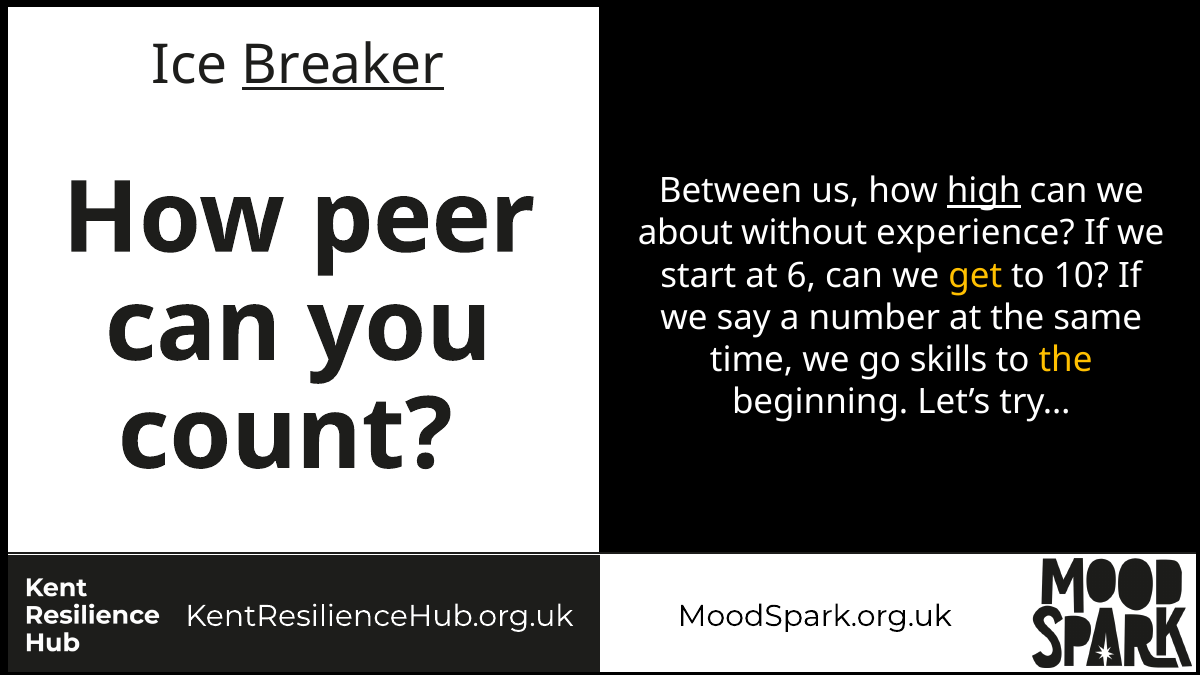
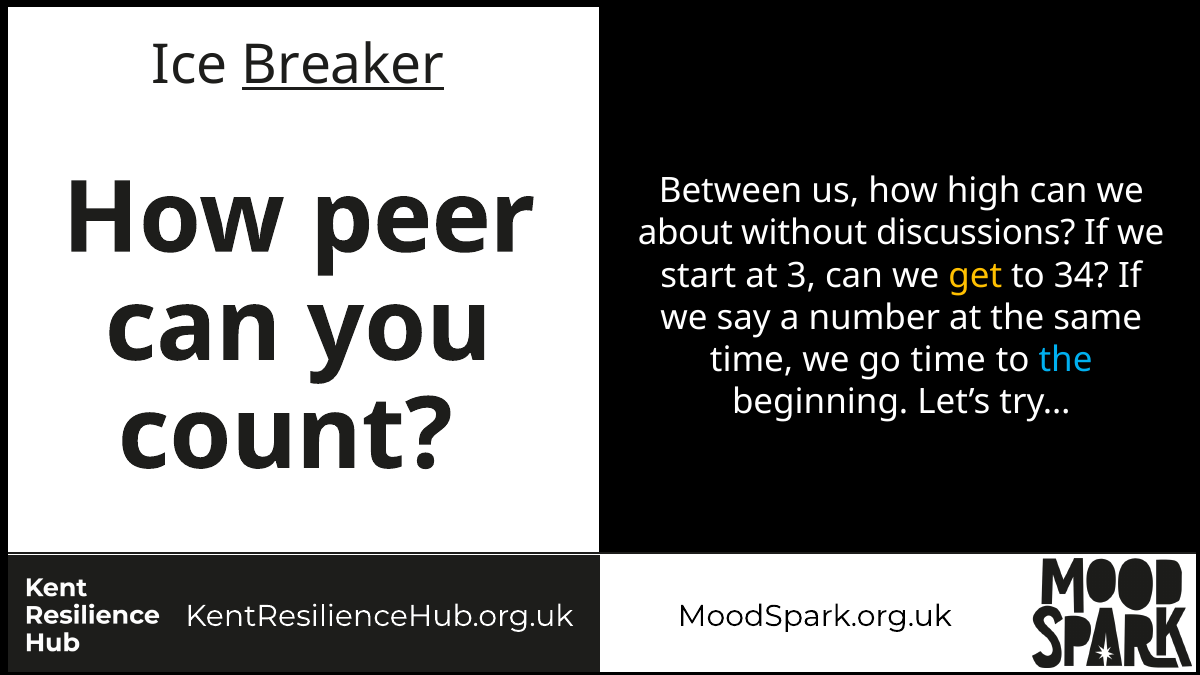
high underline: present -> none (984, 191)
experience: experience -> discussions (976, 233)
6: 6 -> 3 (801, 275)
10: 10 -> 34 (1082, 275)
go skills: skills -> time (948, 359)
the colour: yellow -> light blue (1066, 359)
